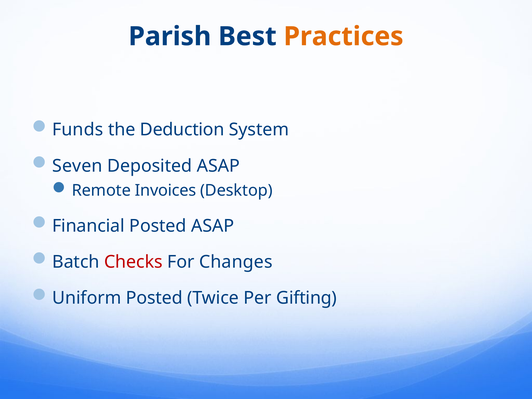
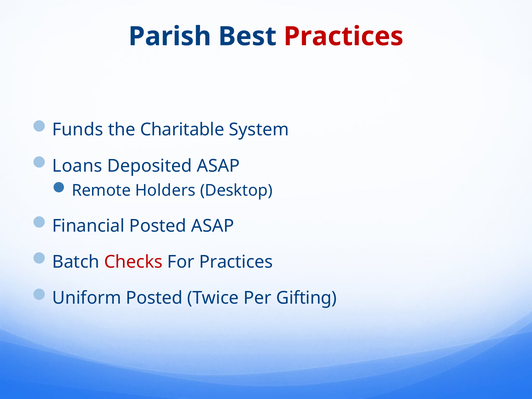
Practices colour: orange -> red (344, 36)
Deduction: Deduction -> Charitable (182, 130)
Seven: Seven -> Loans (77, 166)
Invoices: Invoices -> Holders (165, 191)
For Changes: Changes -> Practices (236, 262)
